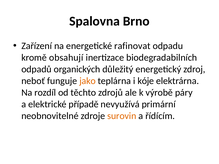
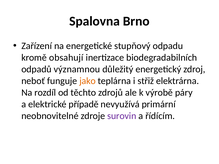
rafinovat: rafinovat -> stupňový (132, 46)
organických: organických -> významnou (77, 69)
kóje: kóje -> střiž (146, 81)
surovin colour: orange -> purple (122, 116)
